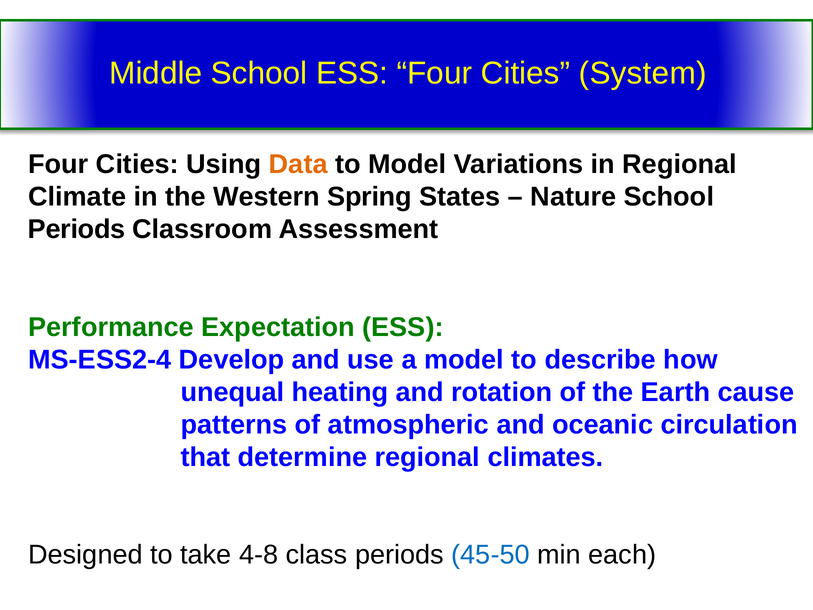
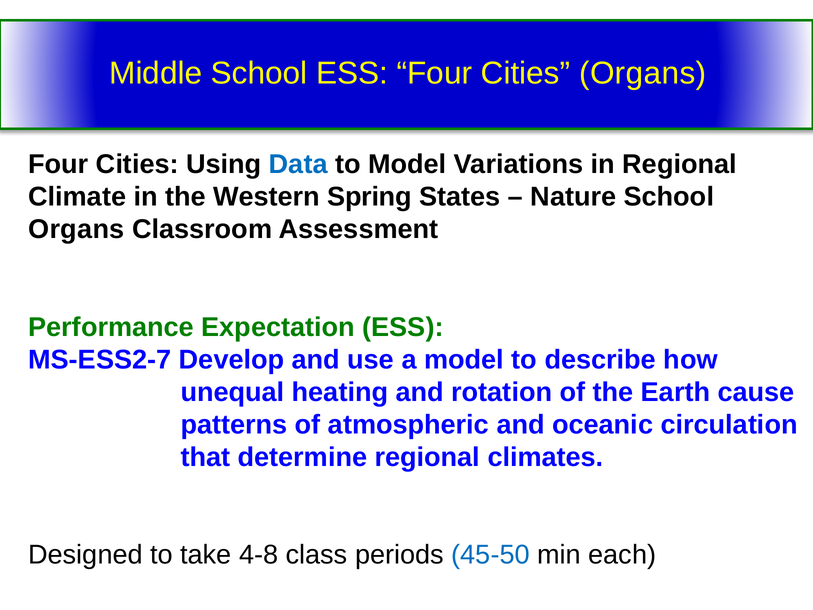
Cities System: System -> Organs (643, 73)
Data colour: orange -> blue (298, 164)
Periods: Periods -> Organs (76, 229)
MS-ESS2-4: MS-ESS2-4 -> MS-ESS2-7 (100, 360)
